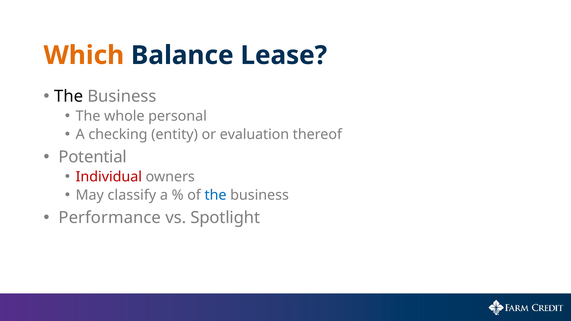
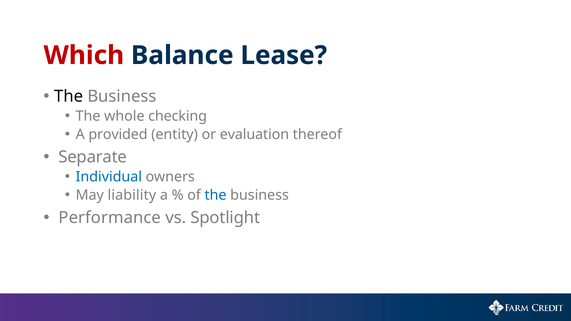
Which colour: orange -> red (84, 55)
personal: personal -> checking (178, 116)
checking: checking -> provided (118, 135)
Potential: Potential -> Separate (93, 157)
Individual colour: red -> blue (109, 177)
classify: classify -> liability (132, 195)
